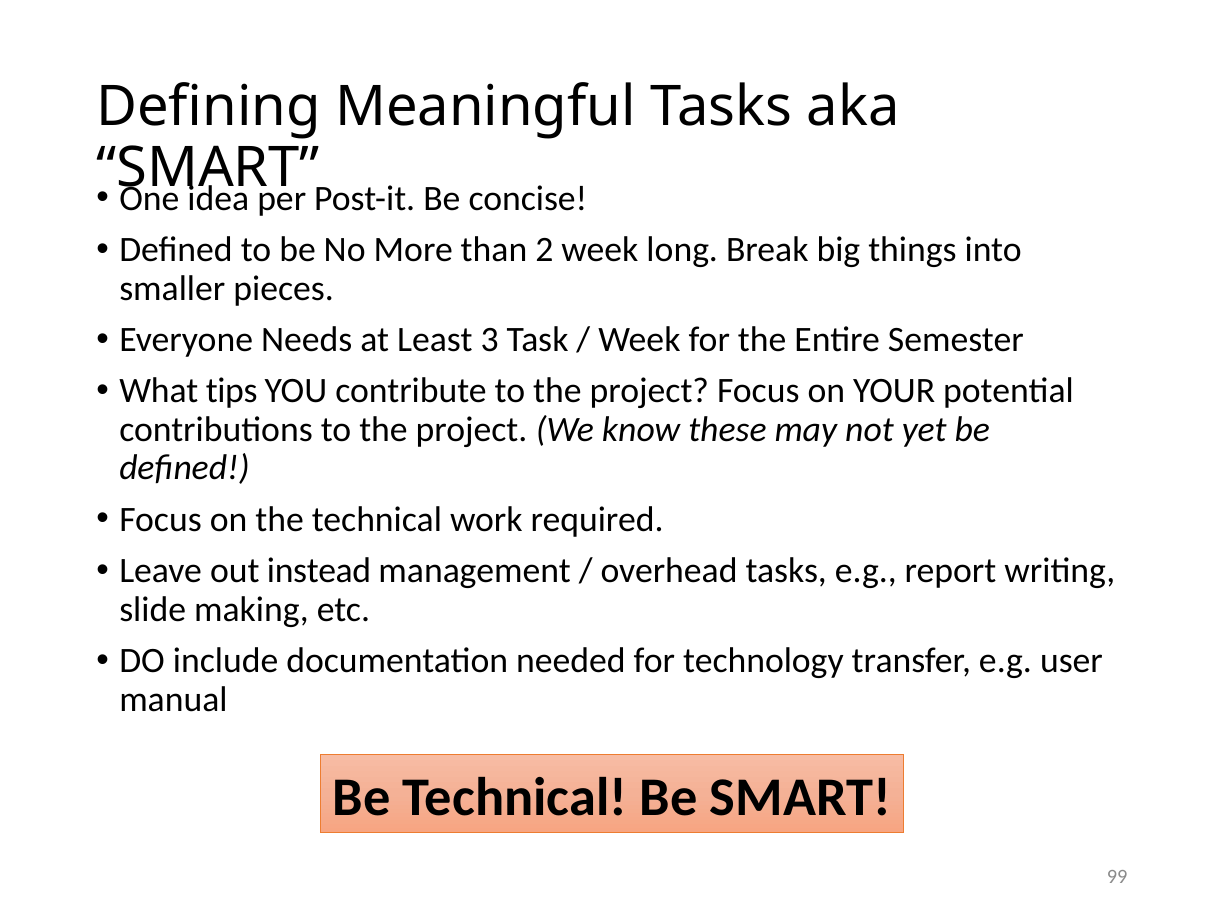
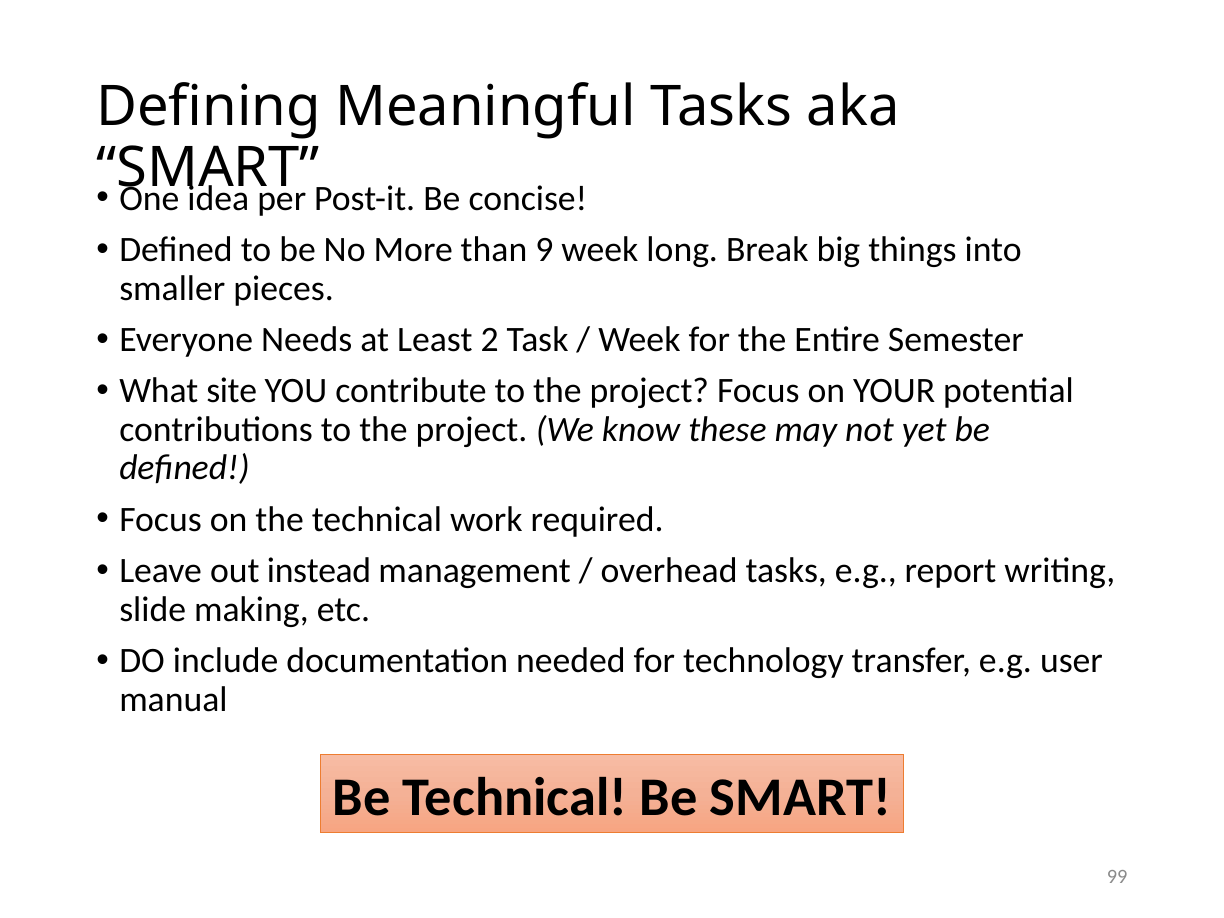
2: 2 -> 9 (544, 250)
3: 3 -> 2 (490, 340)
tips: tips -> site (232, 391)
